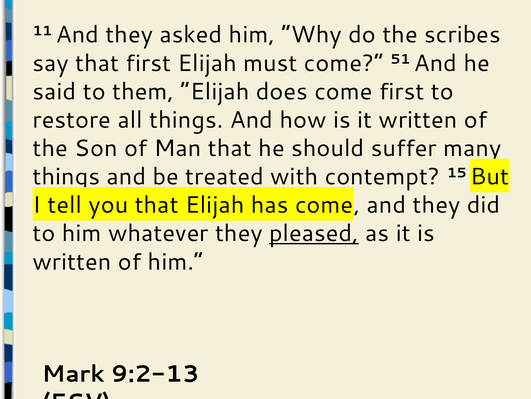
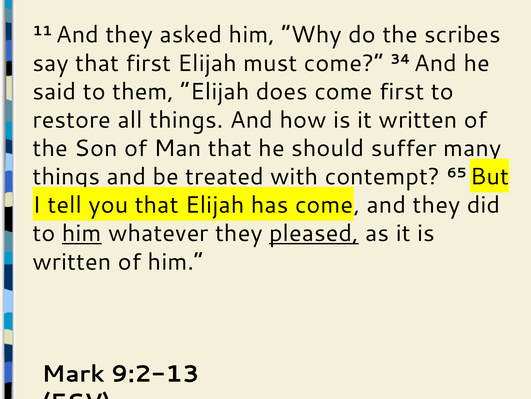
51: 51 -> 34 (400, 59)
15: 15 -> 65 (457, 173)
him underline: none -> present (82, 233)
